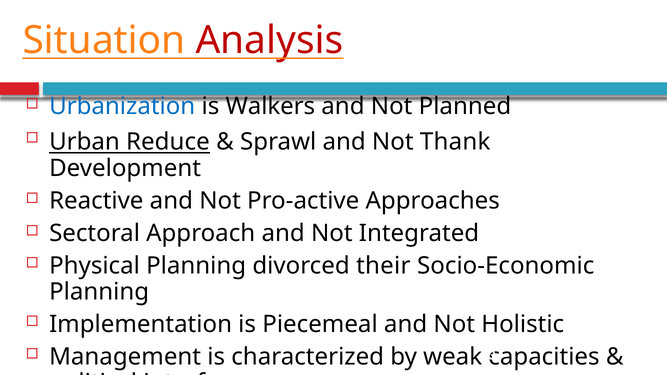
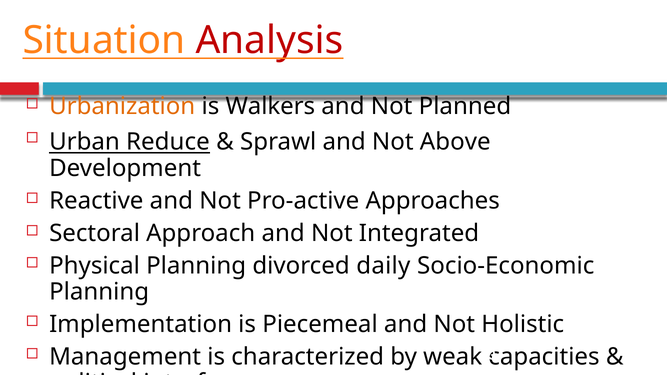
Urbanization colour: blue -> orange (122, 106)
Thank: Thank -> Above (455, 142)
their: their -> daily (383, 266)
